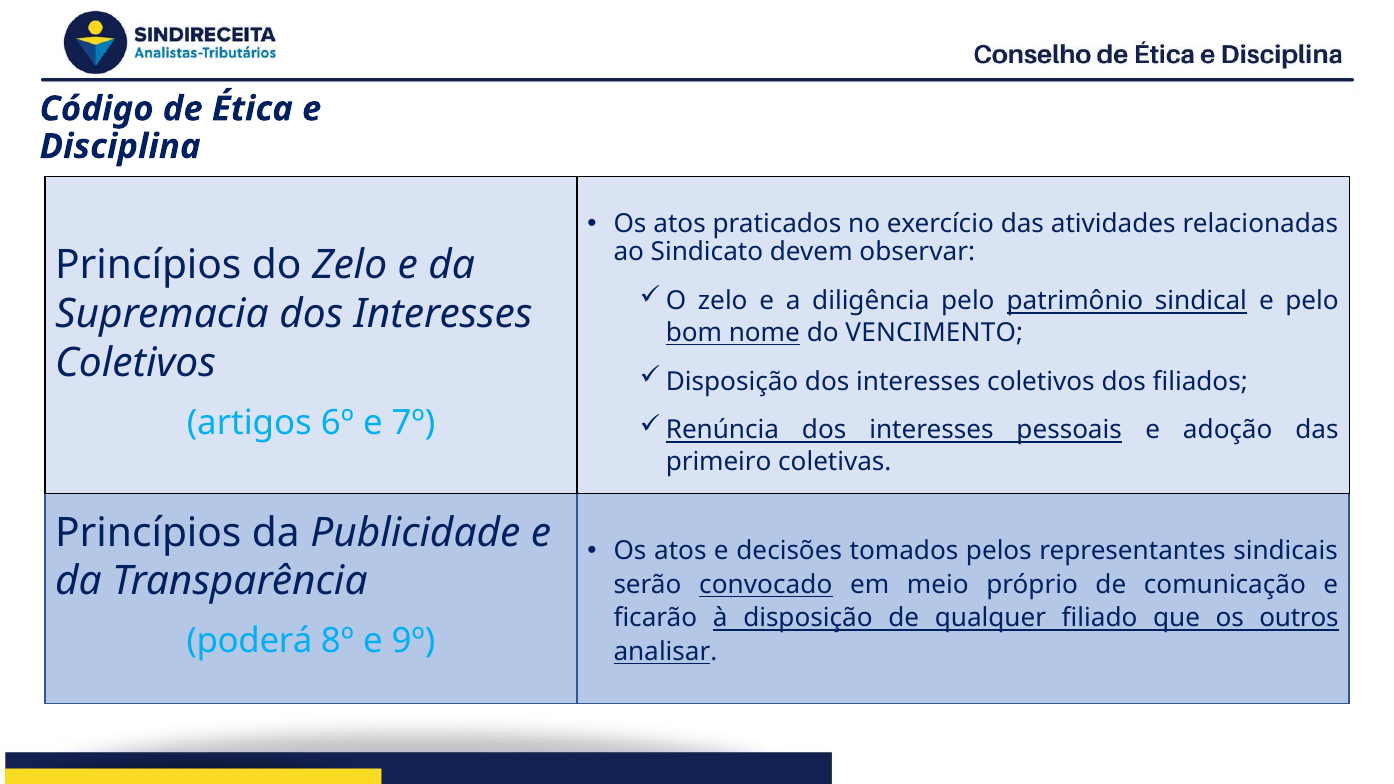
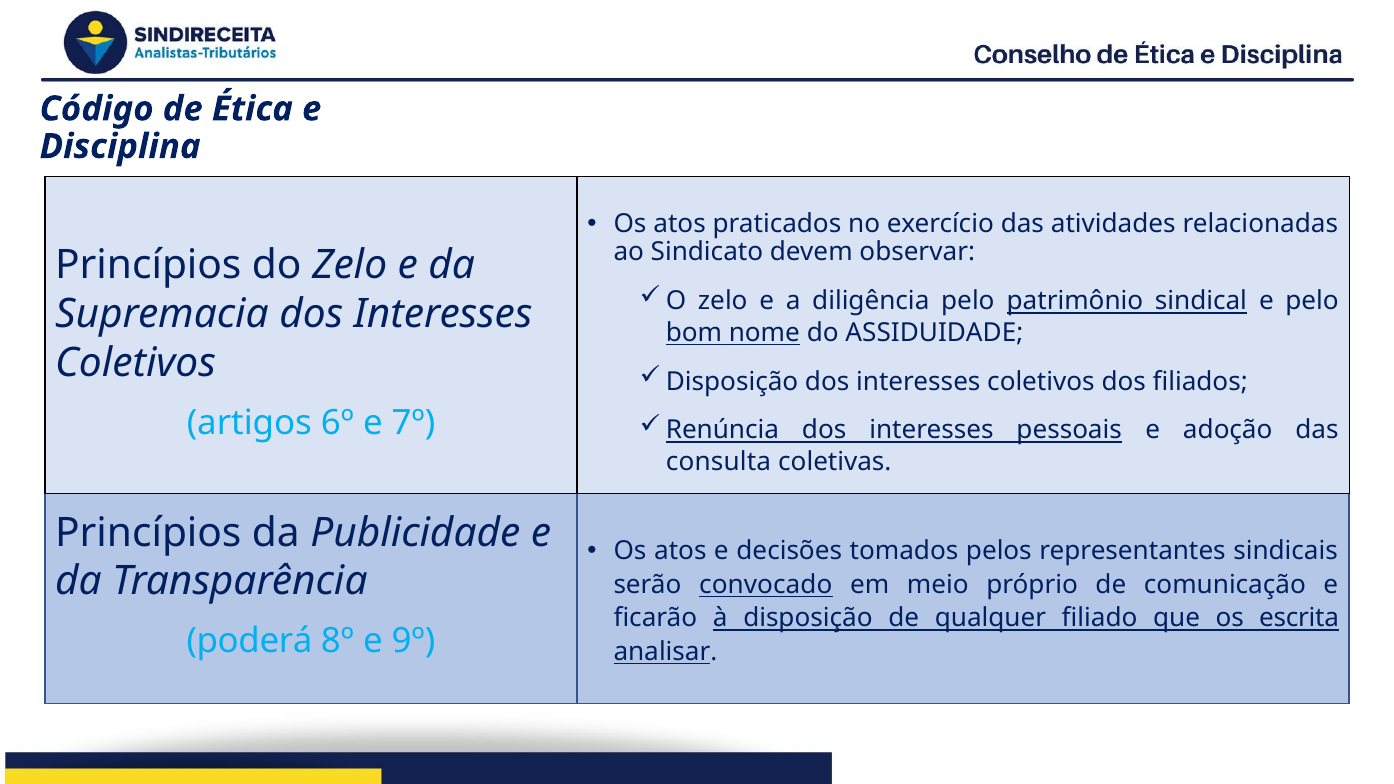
VENCIMENTO: VENCIMENTO -> ASSIDUIDADE (934, 333)
primeiro: primeiro -> consulta (718, 462)
outros: outros -> escrita (1299, 618)
